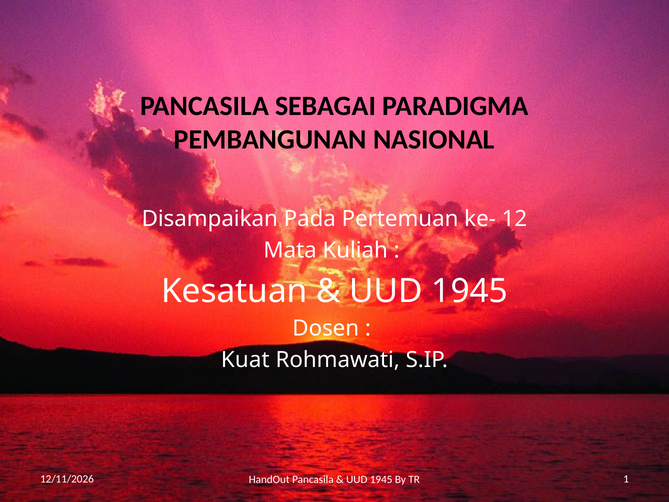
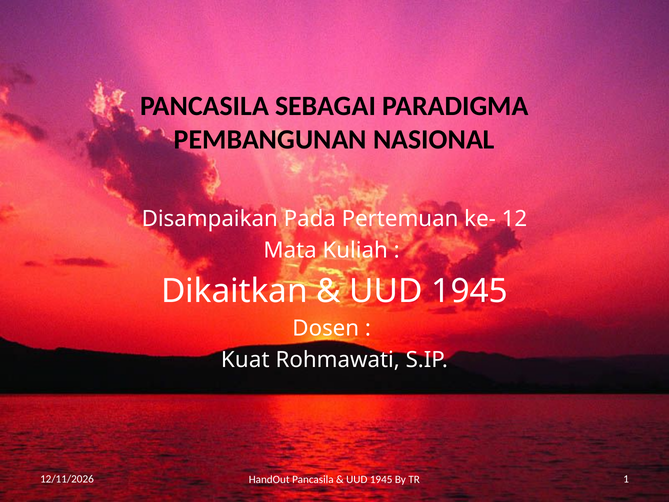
Kesatuan: Kesatuan -> Dikaitkan (234, 291)
